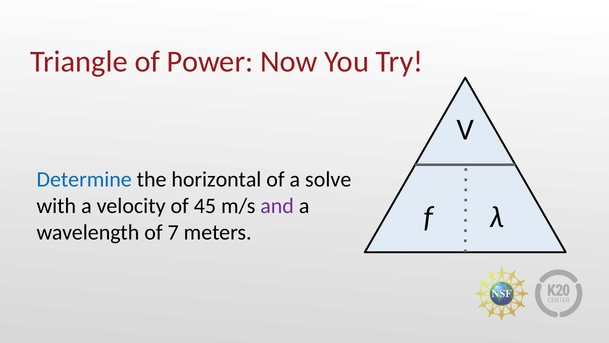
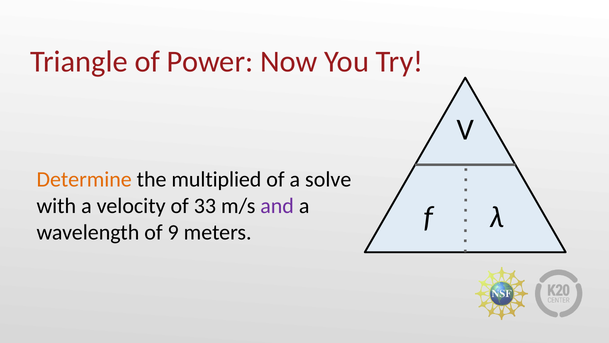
Determine colour: blue -> orange (84, 179)
horizontal: horizontal -> multiplied (216, 179)
45: 45 -> 33 (205, 206)
7: 7 -> 9 (173, 232)
